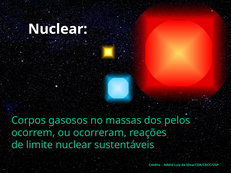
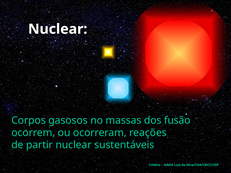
pelos: pelos -> fusão (177, 120)
limite: limite -> partir (40, 145)
